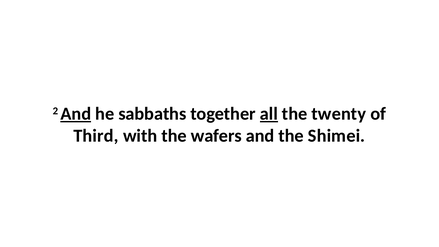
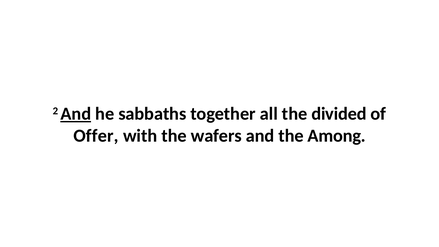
all underline: present -> none (269, 114)
twenty: twenty -> divided (339, 114)
Third: Third -> Offer (96, 136)
Shimei: Shimei -> Among (337, 136)
